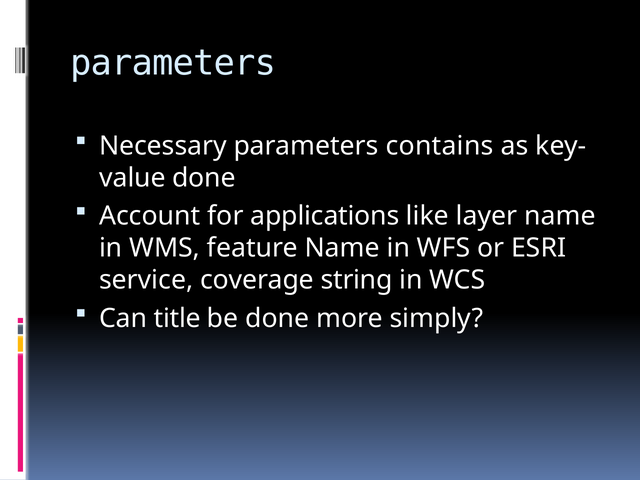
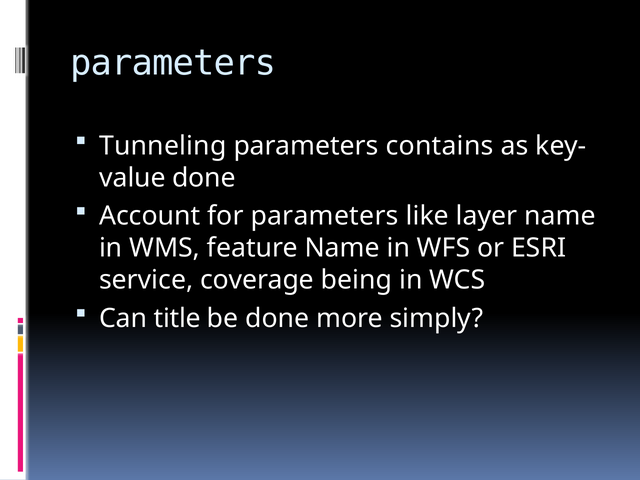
Necessary: Necessary -> Tunneling (163, 146)
for applications: applications -> parameters (325, 216)
string: string -> being (357, 280)
